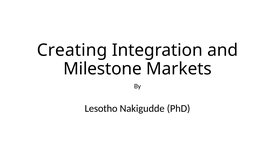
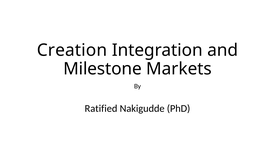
Creating: Creating -> Creation (72, 50)
Lesotho: Lesotho -> Ratified (101, 108)
